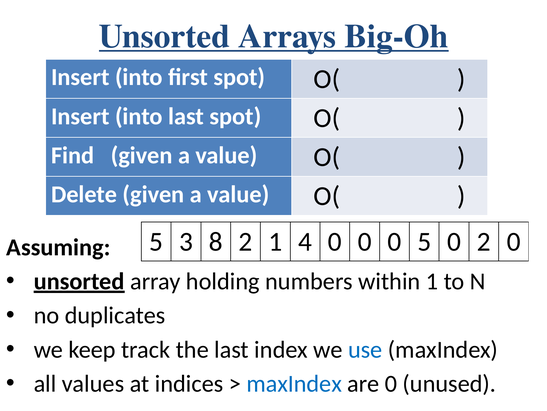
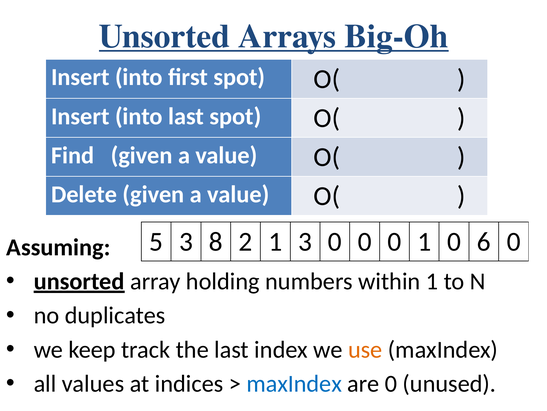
1 4: 4 -> 3 (305, 241)
0 5: 5 -> 1 (424, 241)
0 2: 2 -> 6 (484, 241)
use colour: blue -> orange (365, 349)
